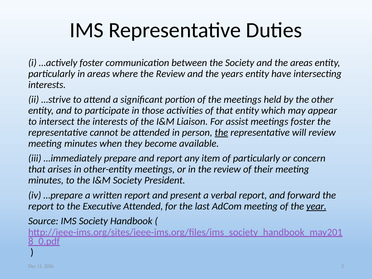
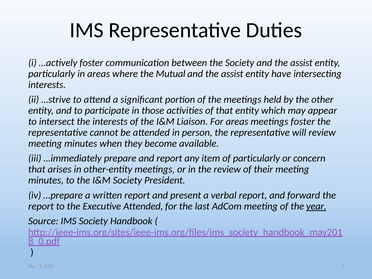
Society and the areas: areas -> assist (301, 63)
where the Review: Review -> Mutual (171, 74)
years: years -> assist (232, 74)
For assist: assist -> areas (237, 122)
the underline: present -> none (221, 133)
